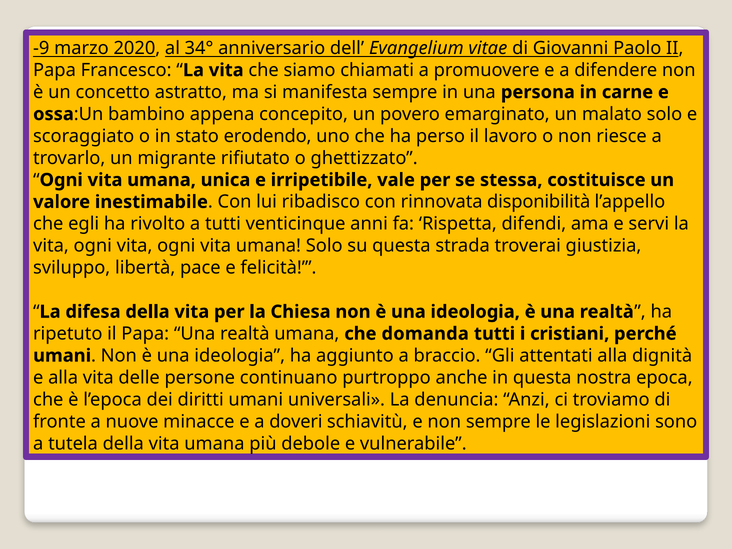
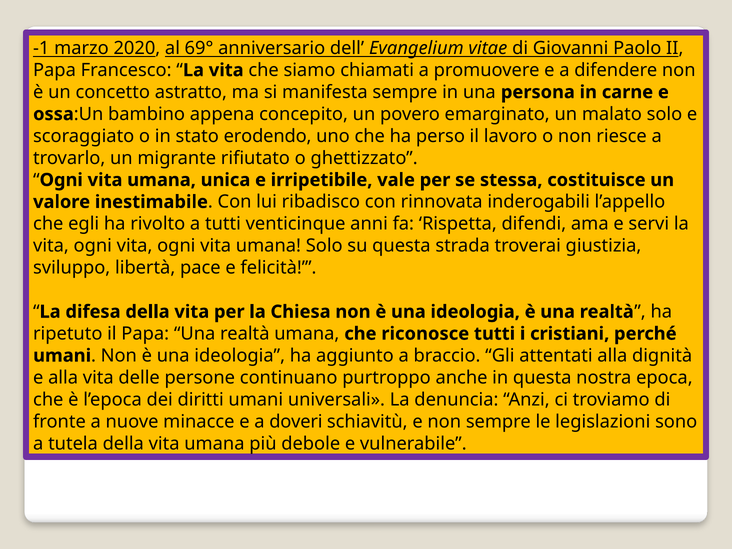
-9: -9 -> -1 (41, 48)
34°: 34° -> 69° (199, 48)
disponibilità: disponibilità -> inderogabili (539, 202)
domanda: domanda -> riconosce (425, 334)
